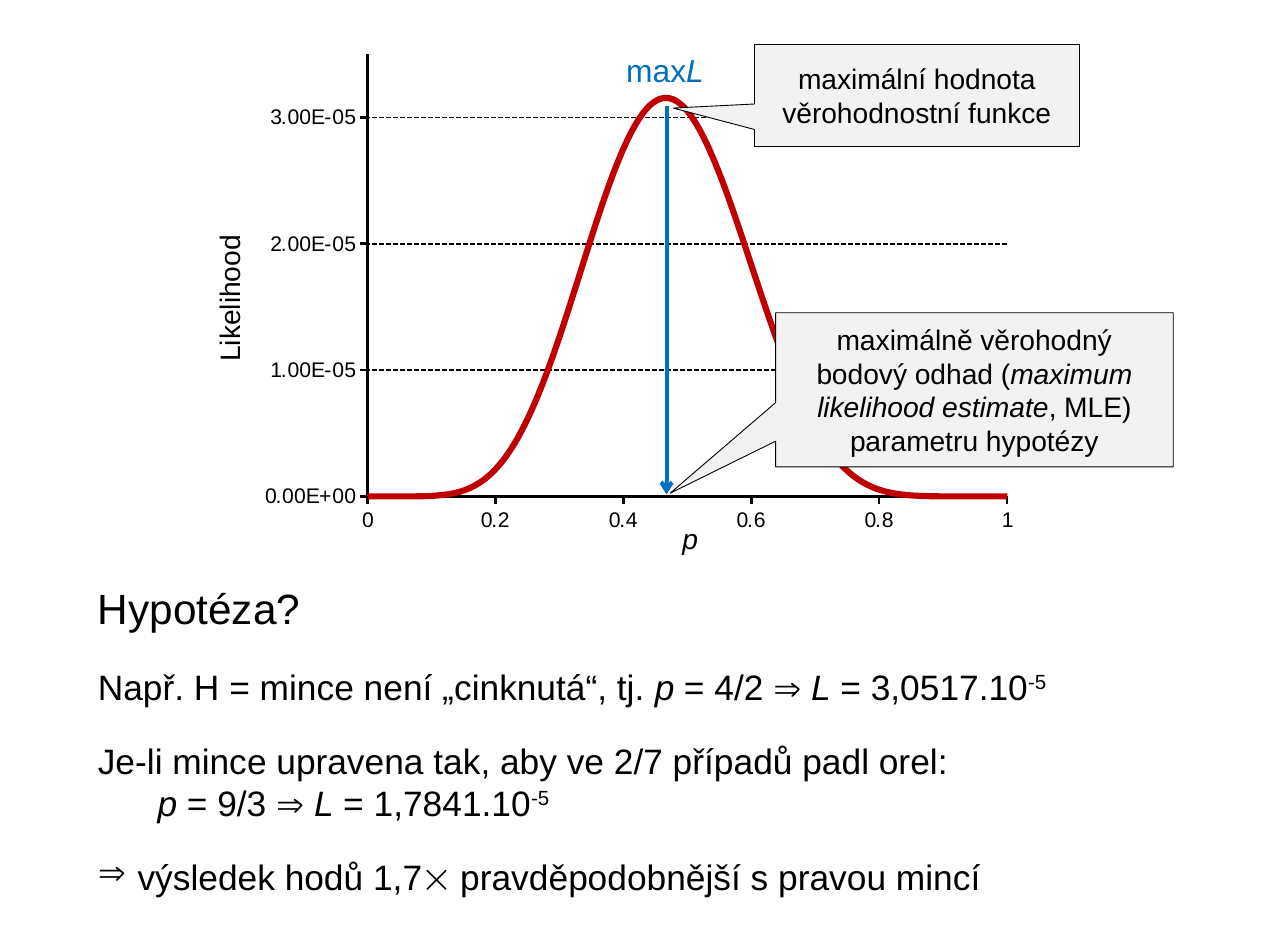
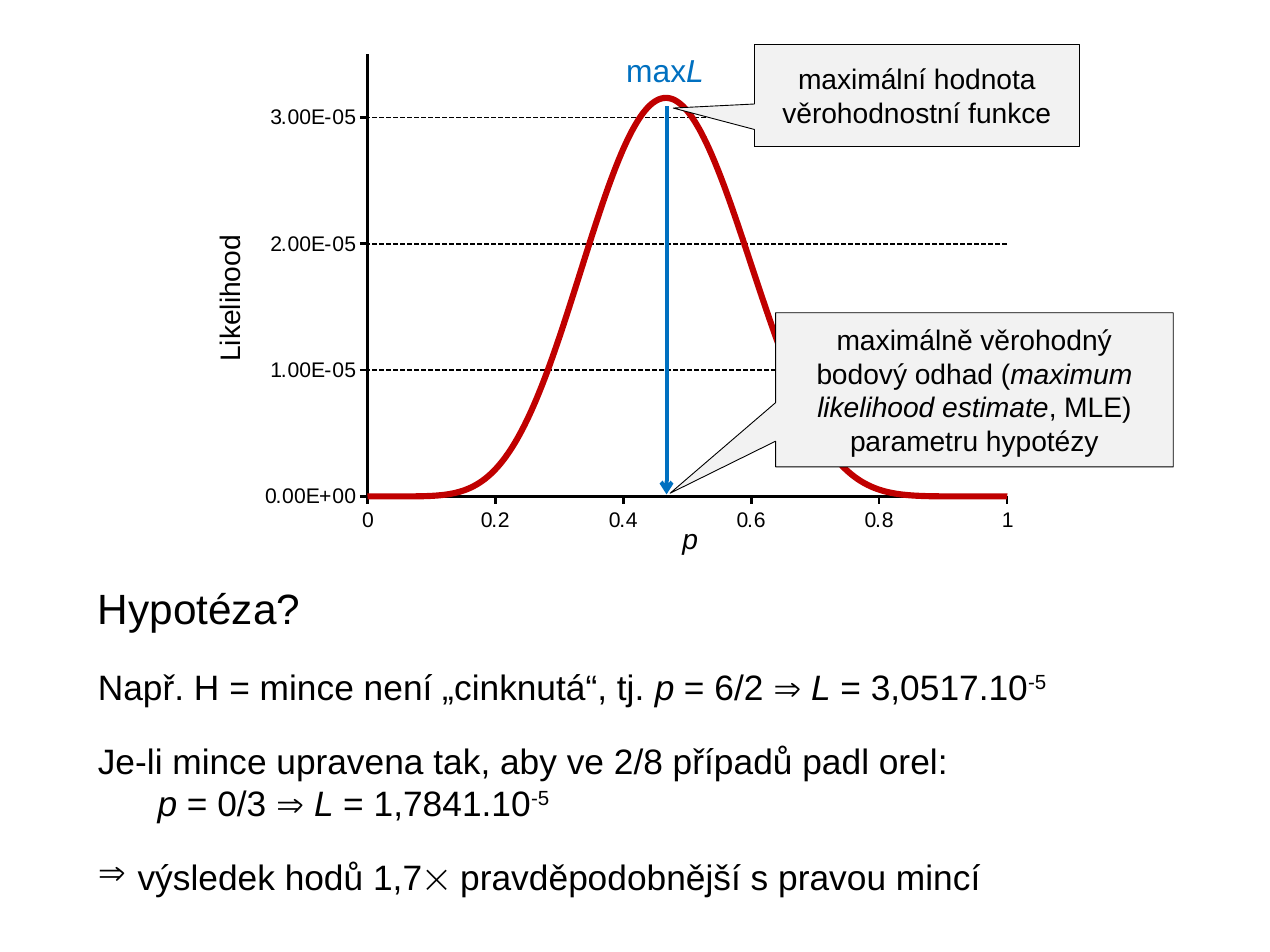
4/2: 4/2 -> 6/2 (739, 689)
2/7: 2/7 -> 2/8 (639, 763)
9/3: 9/3 -> 0/3 (242, 805)
